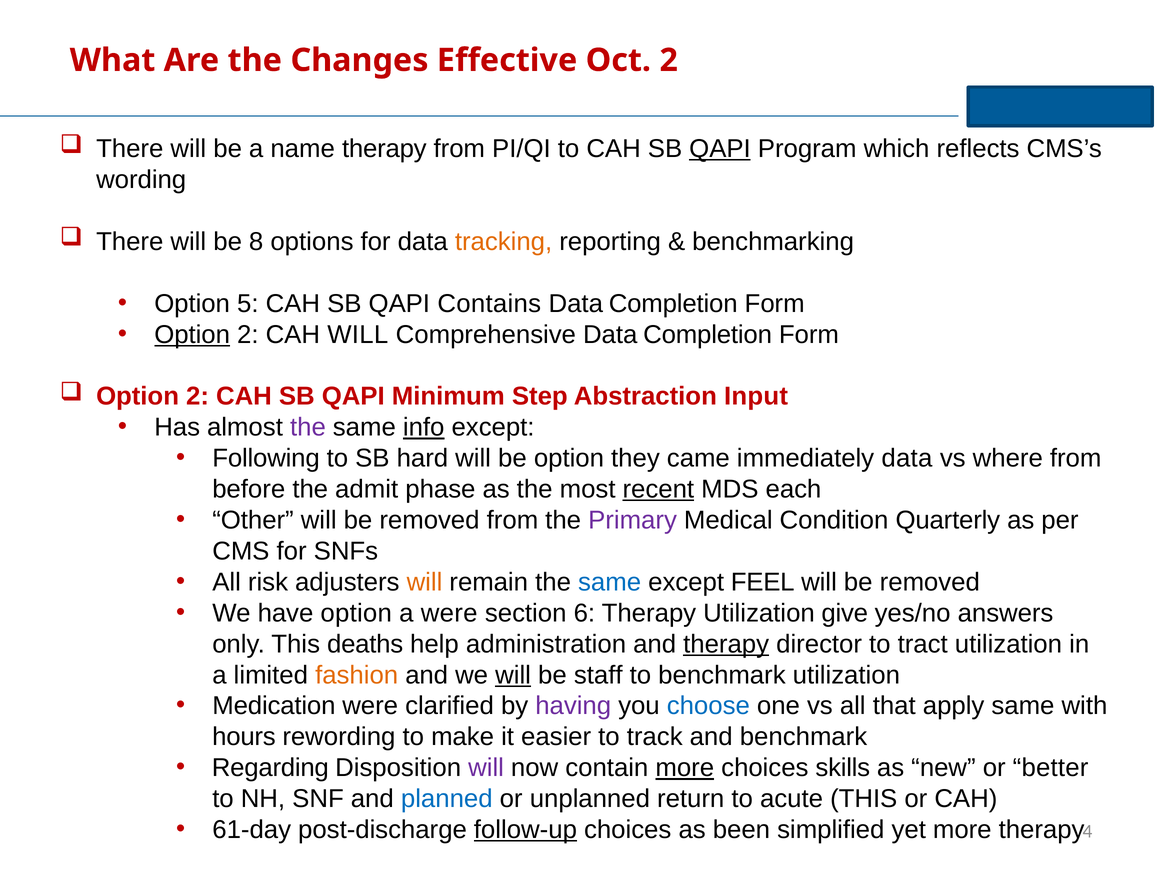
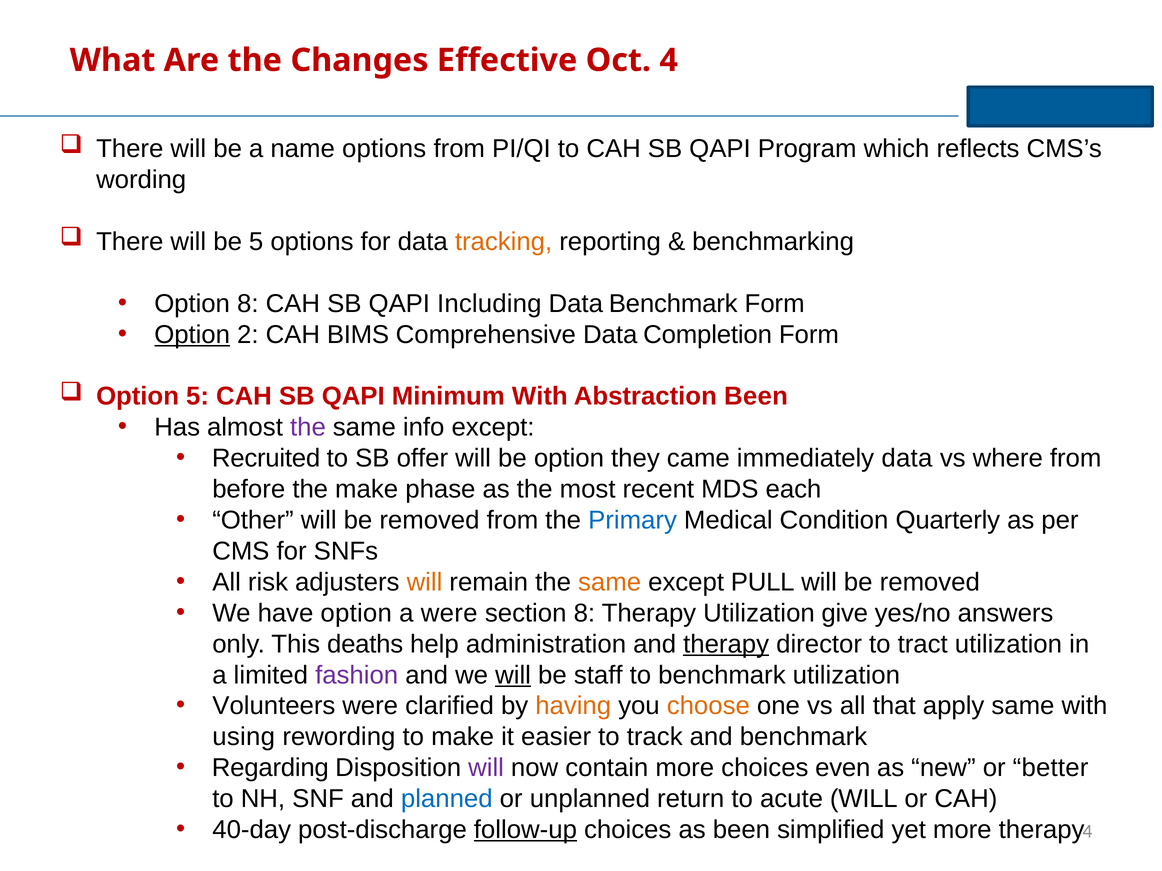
Oct 2: 2 -> 4 (669, 60)
name therapy: therapy -> options (384, 149)
QAPI underline: present -> none (720, 149)
be 8: 8 -> 5 (256, 242)
Option 5: 5 -> 8 (248, 304)
Contains: Contains -> Including (489, 304)
Completion: Completion -> Benchmark (673, 304)
CAH WILL: WILL -> BIMS (358, 335)
2: 2 -> 5 (198, 397)
Minimum Step: Step -> With (540, 397)
Abstraction Input: Input -> Been (756, 397)
info underline: present -> none (424, 428)
Following: Following -> Recruited (266, 459)
hard: hard -> offer (422, 459)
the admit: admit -> make (367, 490)
recent underline: present -> none (658, 490)
Primary colour: purple -> blue (633, 521)
same colour: blue -> orange (610, 583)
FEEL: FEEL -> PULL (763, 583)
section 6: 6 -> 8 (584, 613)
fashion colour: orange -> purple (357, 675)
Medication: Medication -> Volunteers (274, 706)
having colour: purple -> orange (573, 706)
choose colour: blue -> orange (708, 706)
hours: hours -> using (244, 737)
more underline: present -> none (685, 768)
skills: skills -> even (843, 768)
acute THIS: THIS -> WILL (864, 799)
61-day: 61-day -> 40-day (252, 830)
